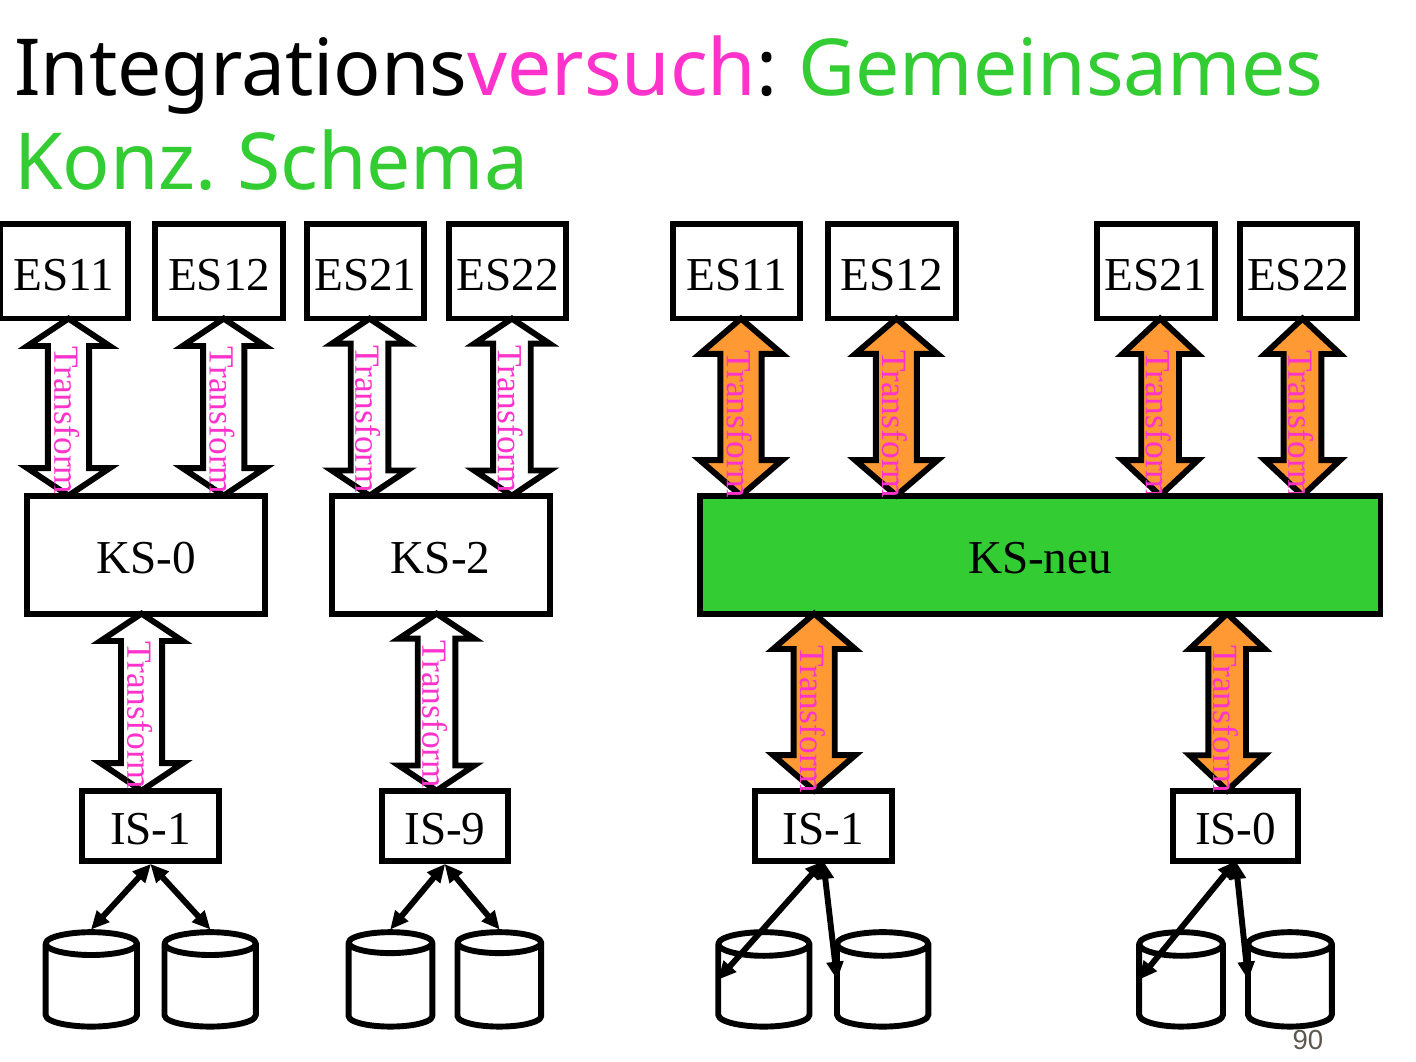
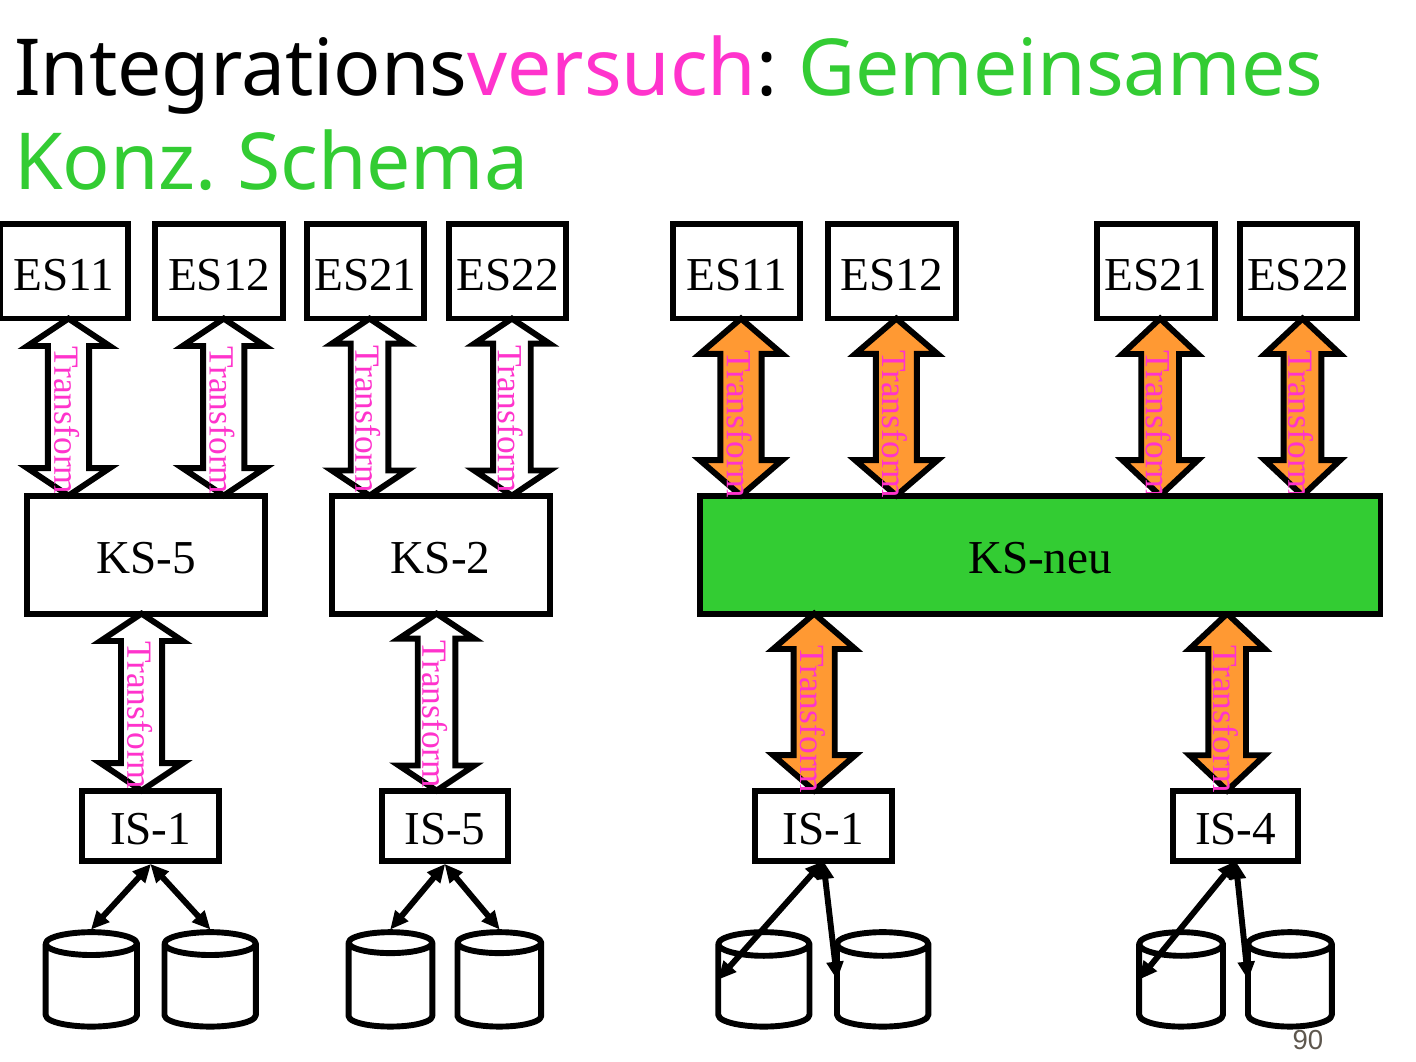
KS-0: KS-0 -> KS-5 (146, 558)
IS-9: IS-9 -> IS-5 (445, 829)
IS-0: IS-0 -> IS-4 (1236, 829)
